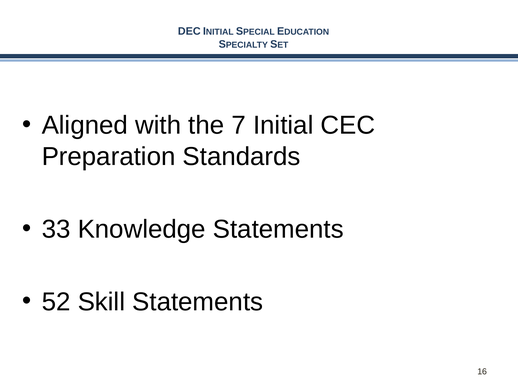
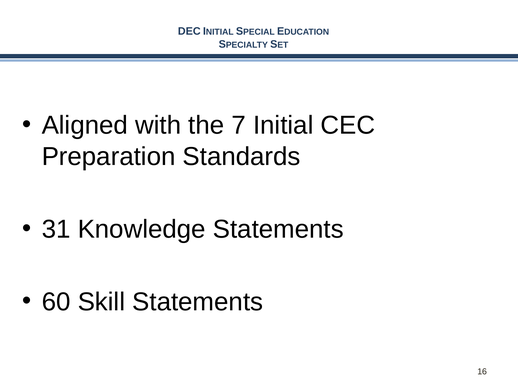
33: 33 -> 31 (56, 229)
52: 52 -> 60 (56, 301)
